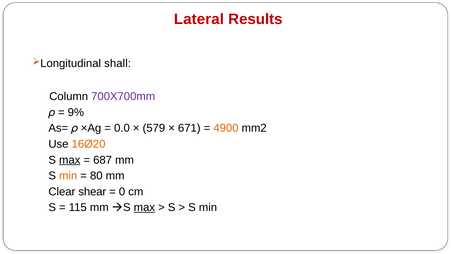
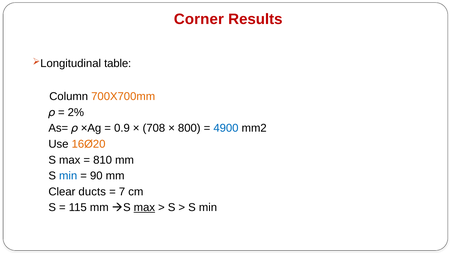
Lateral: Lateral -> Corner (199, 19)
shall: shall -> table (118, 63)
700X700mm colour: purple -> orange (123, 96)
9%: 9% -> 2% (76, 112)
0.0: 0.0 -> 0.9 (122, 128)
579: 579 -> 708 (154, 128)
671: 671 -> 800 (189, 128)
4900 colour: orange -> blue (226, 128)
max underline: present -> none (70, 160)
687: 687 -> 810 (103, 160)
min colour: orange -> blue (68, 176)
80: 80 -> 90 (96, 176)
shear: shear -> ducts (92, 192)
0: 0 -> 7 (122, 192)
